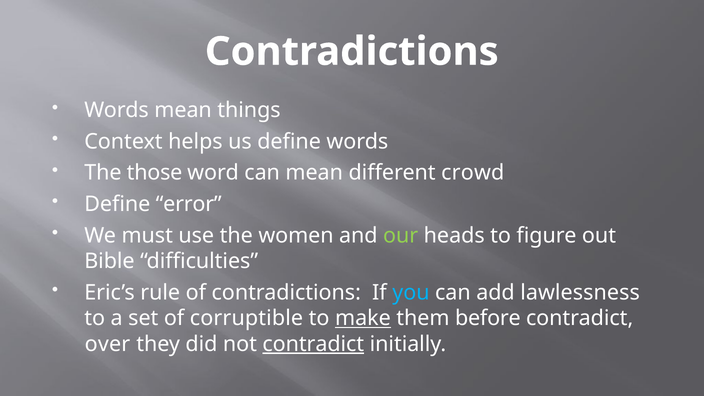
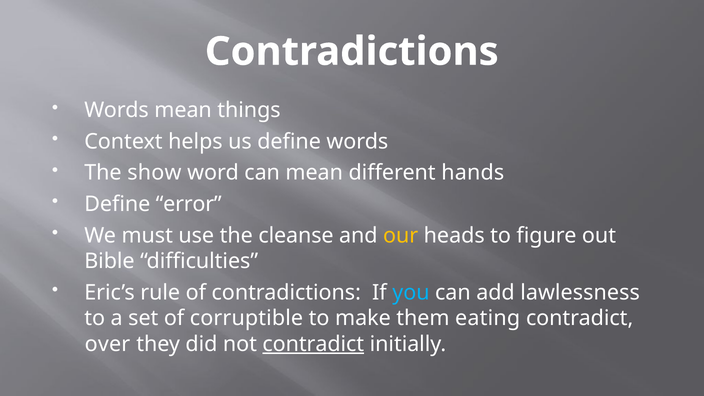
those: those -> show (154, 173)
crowd: crowd -> hands (473, 173)
women: women -> cleanse (296, 235)
our colour: light green -> yellow (401, 235)
make underline: present -> none (363, 318)
before: before -> eating (488, 318)
